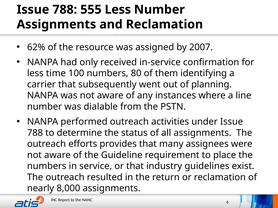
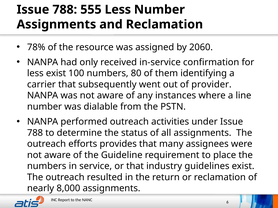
62%: 62% -> 78% (36, 47)
2007: 2007 -> 2060 (201, 47)
less time: time -> exist (56, 74)
planning: planning -> provider (211, 85)
